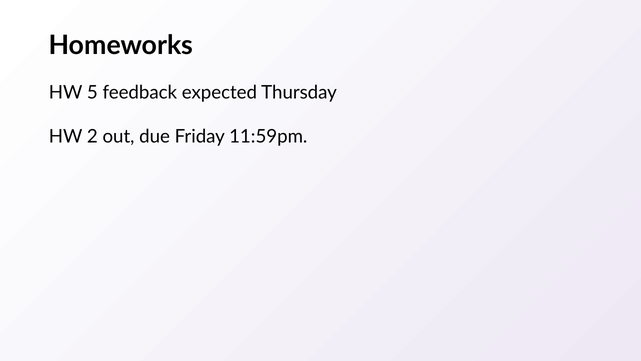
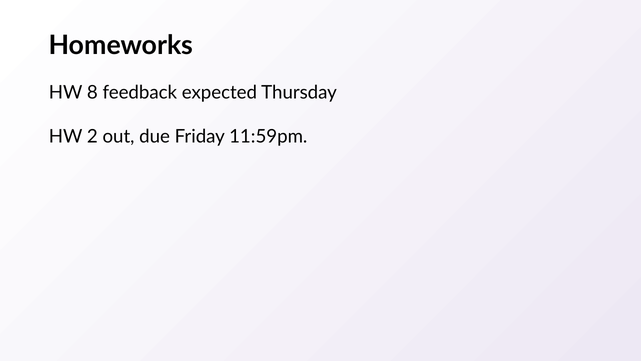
5: 5 -> 8 (92, 92)
